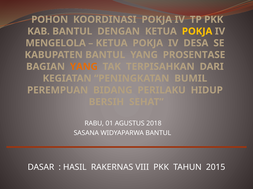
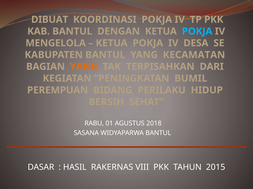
POHON: POHON -> DIBUAT (50, 20)
POKJA colour: yellow -> light blue (197, 31)
PROSENTASE: PROSENTASE -> KECAMATAN (194, 55)
